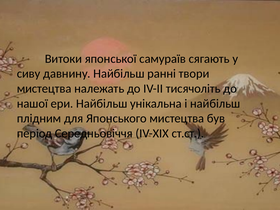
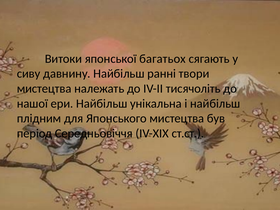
самураїв: самураїв -> багатьох (163, 59)
